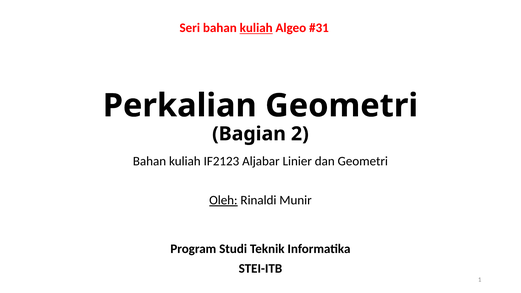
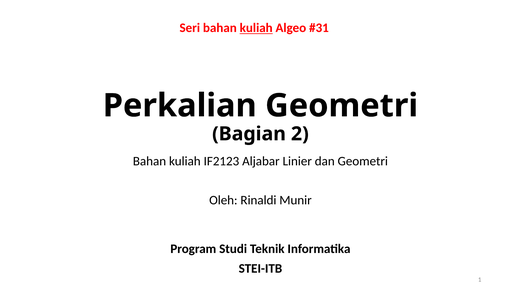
Oleh underline: present -> none (223, 200)
